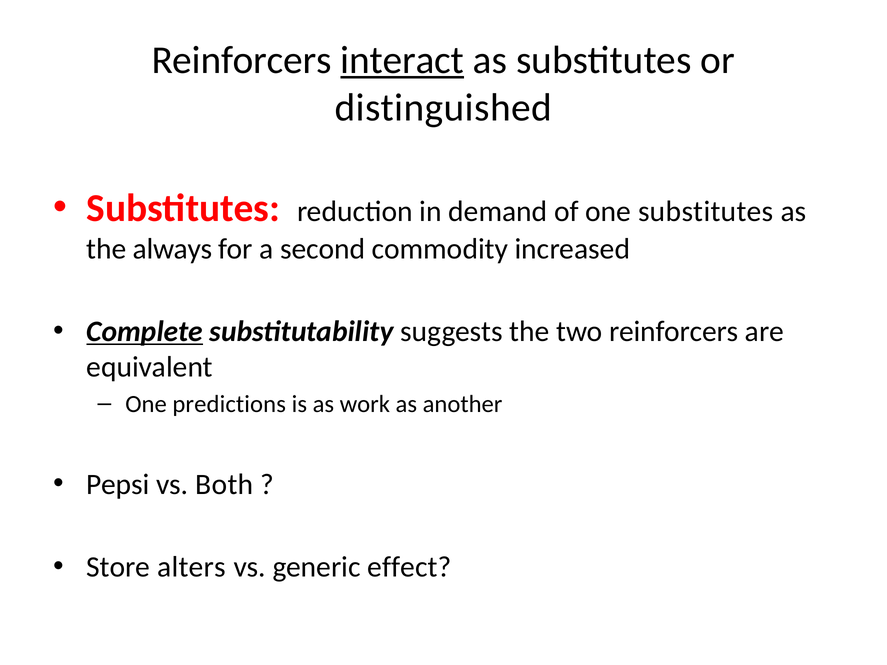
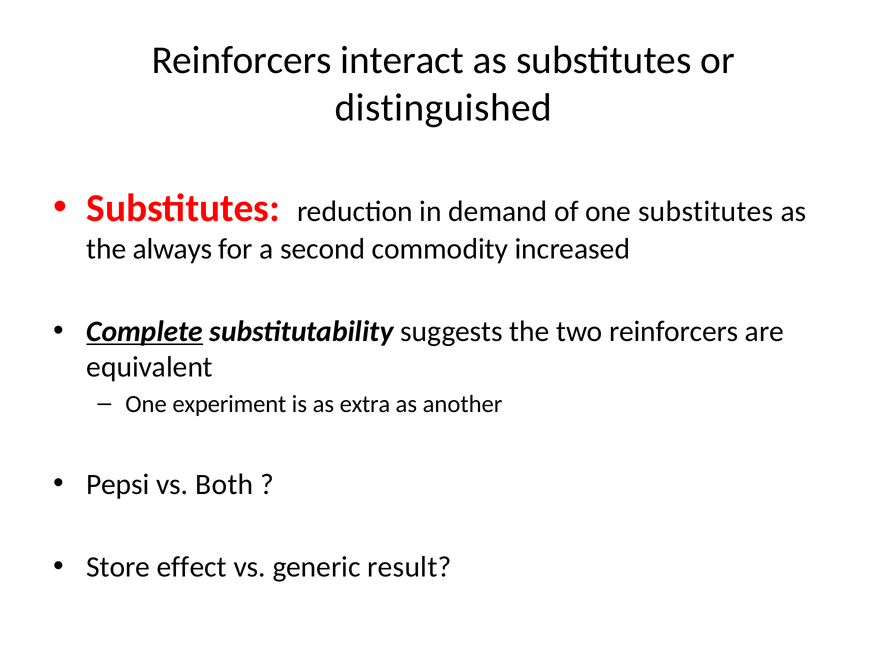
interact underline: present -> none (402, 60)
predictions: predictions -> experiment (229, 404)
work: work -> extra (365, 404)
alters: alters -> effect (192, 567)
effect: effect -> result (409, 567)
